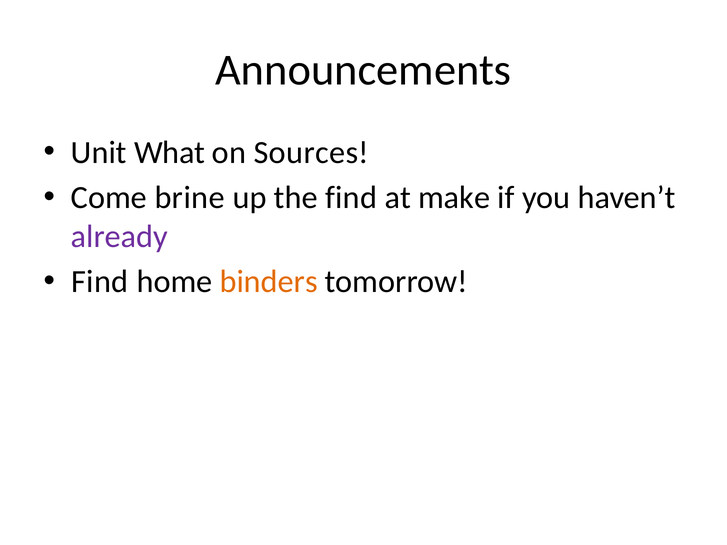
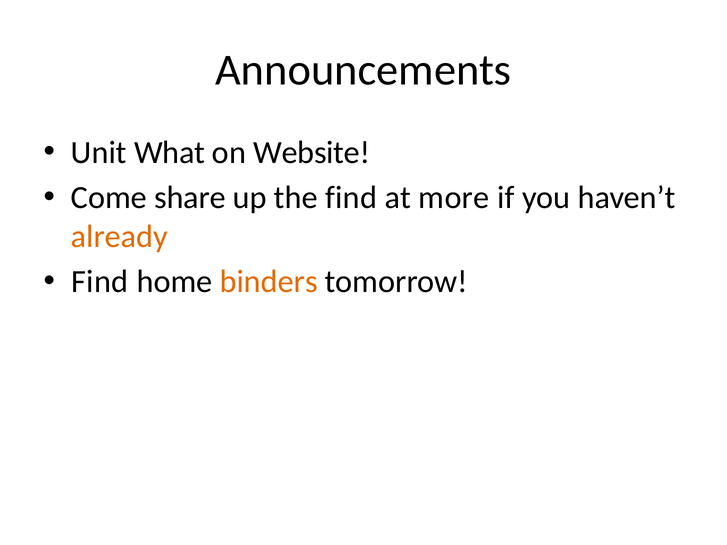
Sources: Sources -> Website (312, 153)
brine: brine -> share (190, 198)
make: make -> more (454, 198)
already colour: purple -> orange (119, 237)
